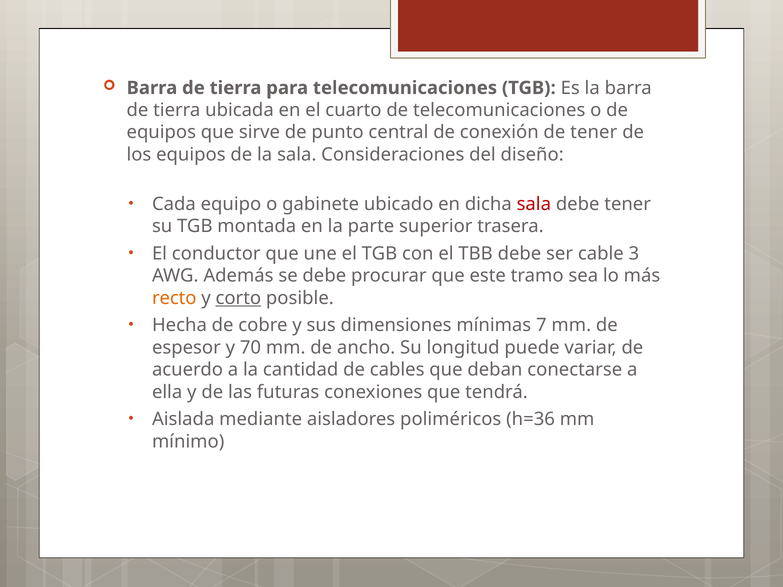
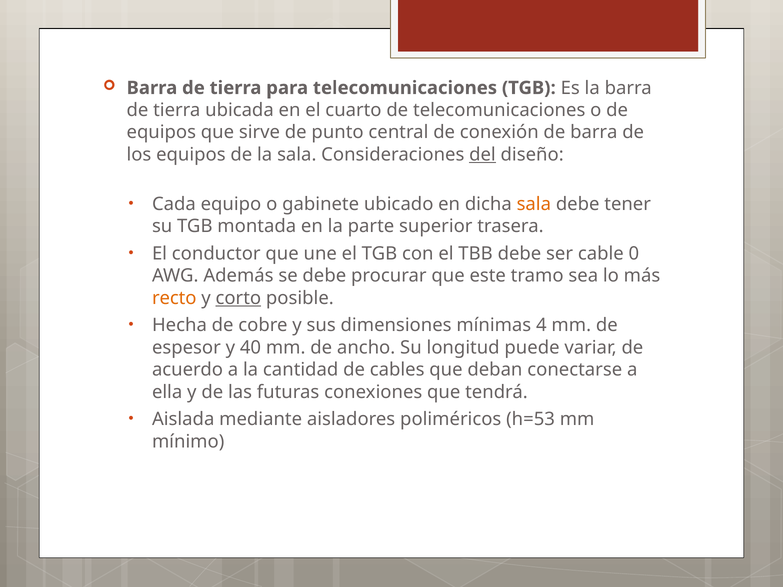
de tener: tener -> barra (594, 132)
del underline: none -> present (482, 155)
sala colour: red -> orange (534, 204)
3: 3 -> 0 (634, 254)
7: 7 -> 4 (541, 326)
70: 70 -> 40 (250, 348)
h=36: h=36 -> h=53 (531, 420)
